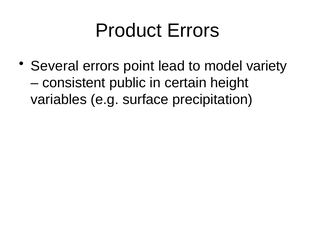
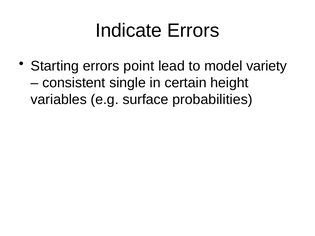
Product: Product -> Indicate (129, 30)
Several: Several -> Starting (55, 66)
public: public -> single (128, 83)
precipitation: precipitation -> probabilities (212, 100)
